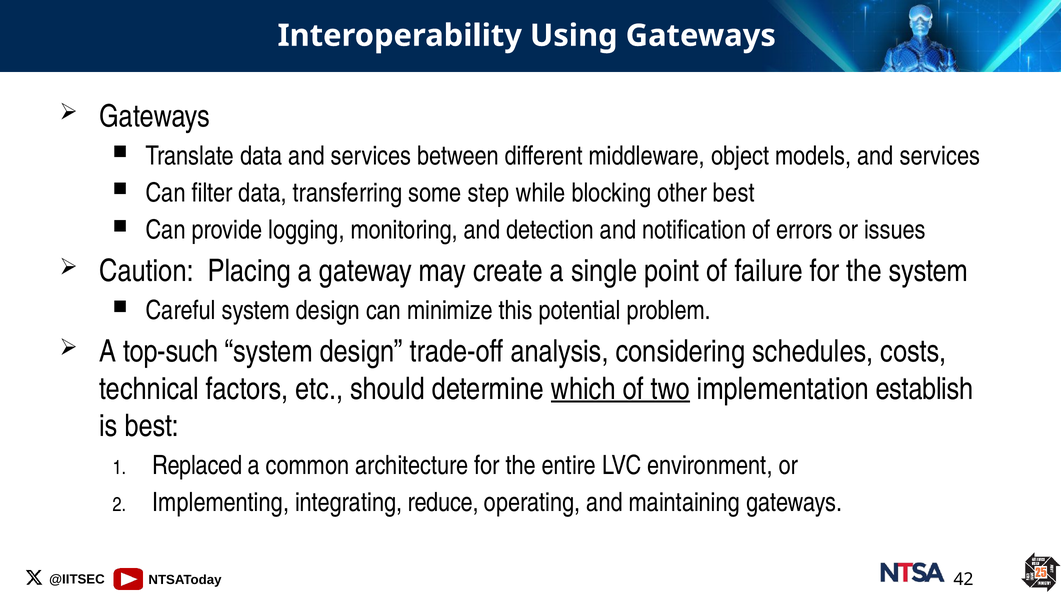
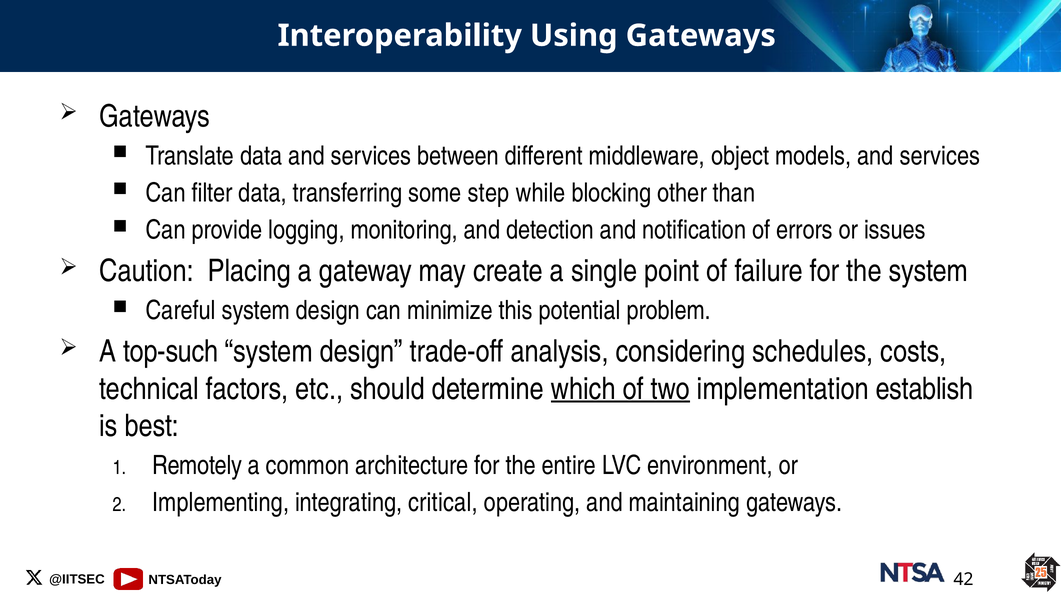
other best: best -> than (734, 193)
Replaced: Replaced -> Remotely (197, 465)
reduce: reduce -> critical (443, 503)
